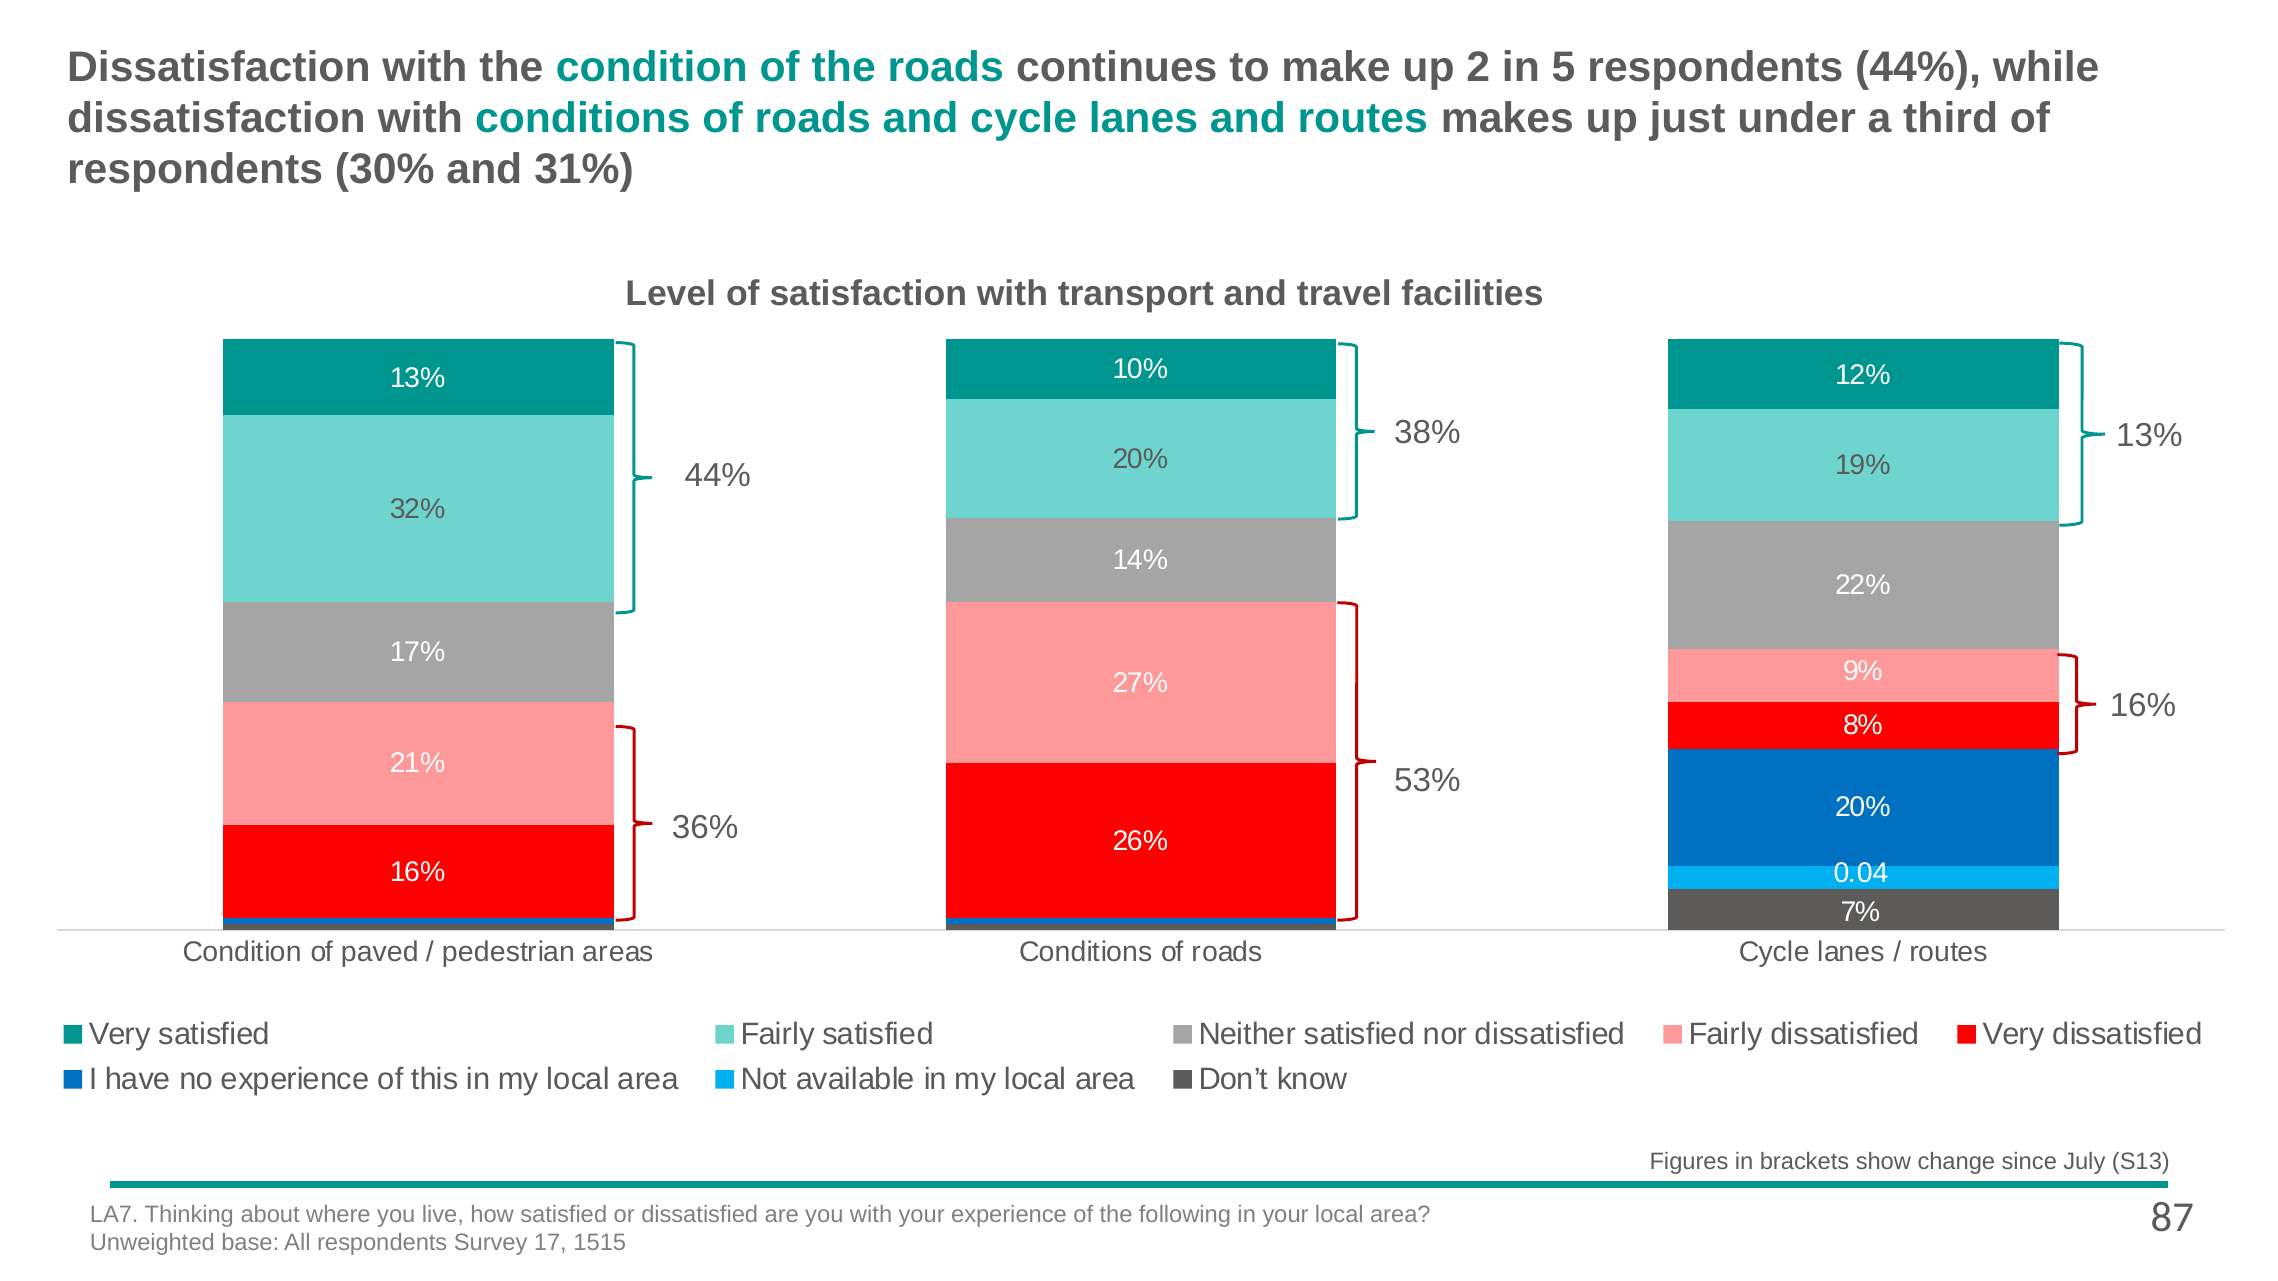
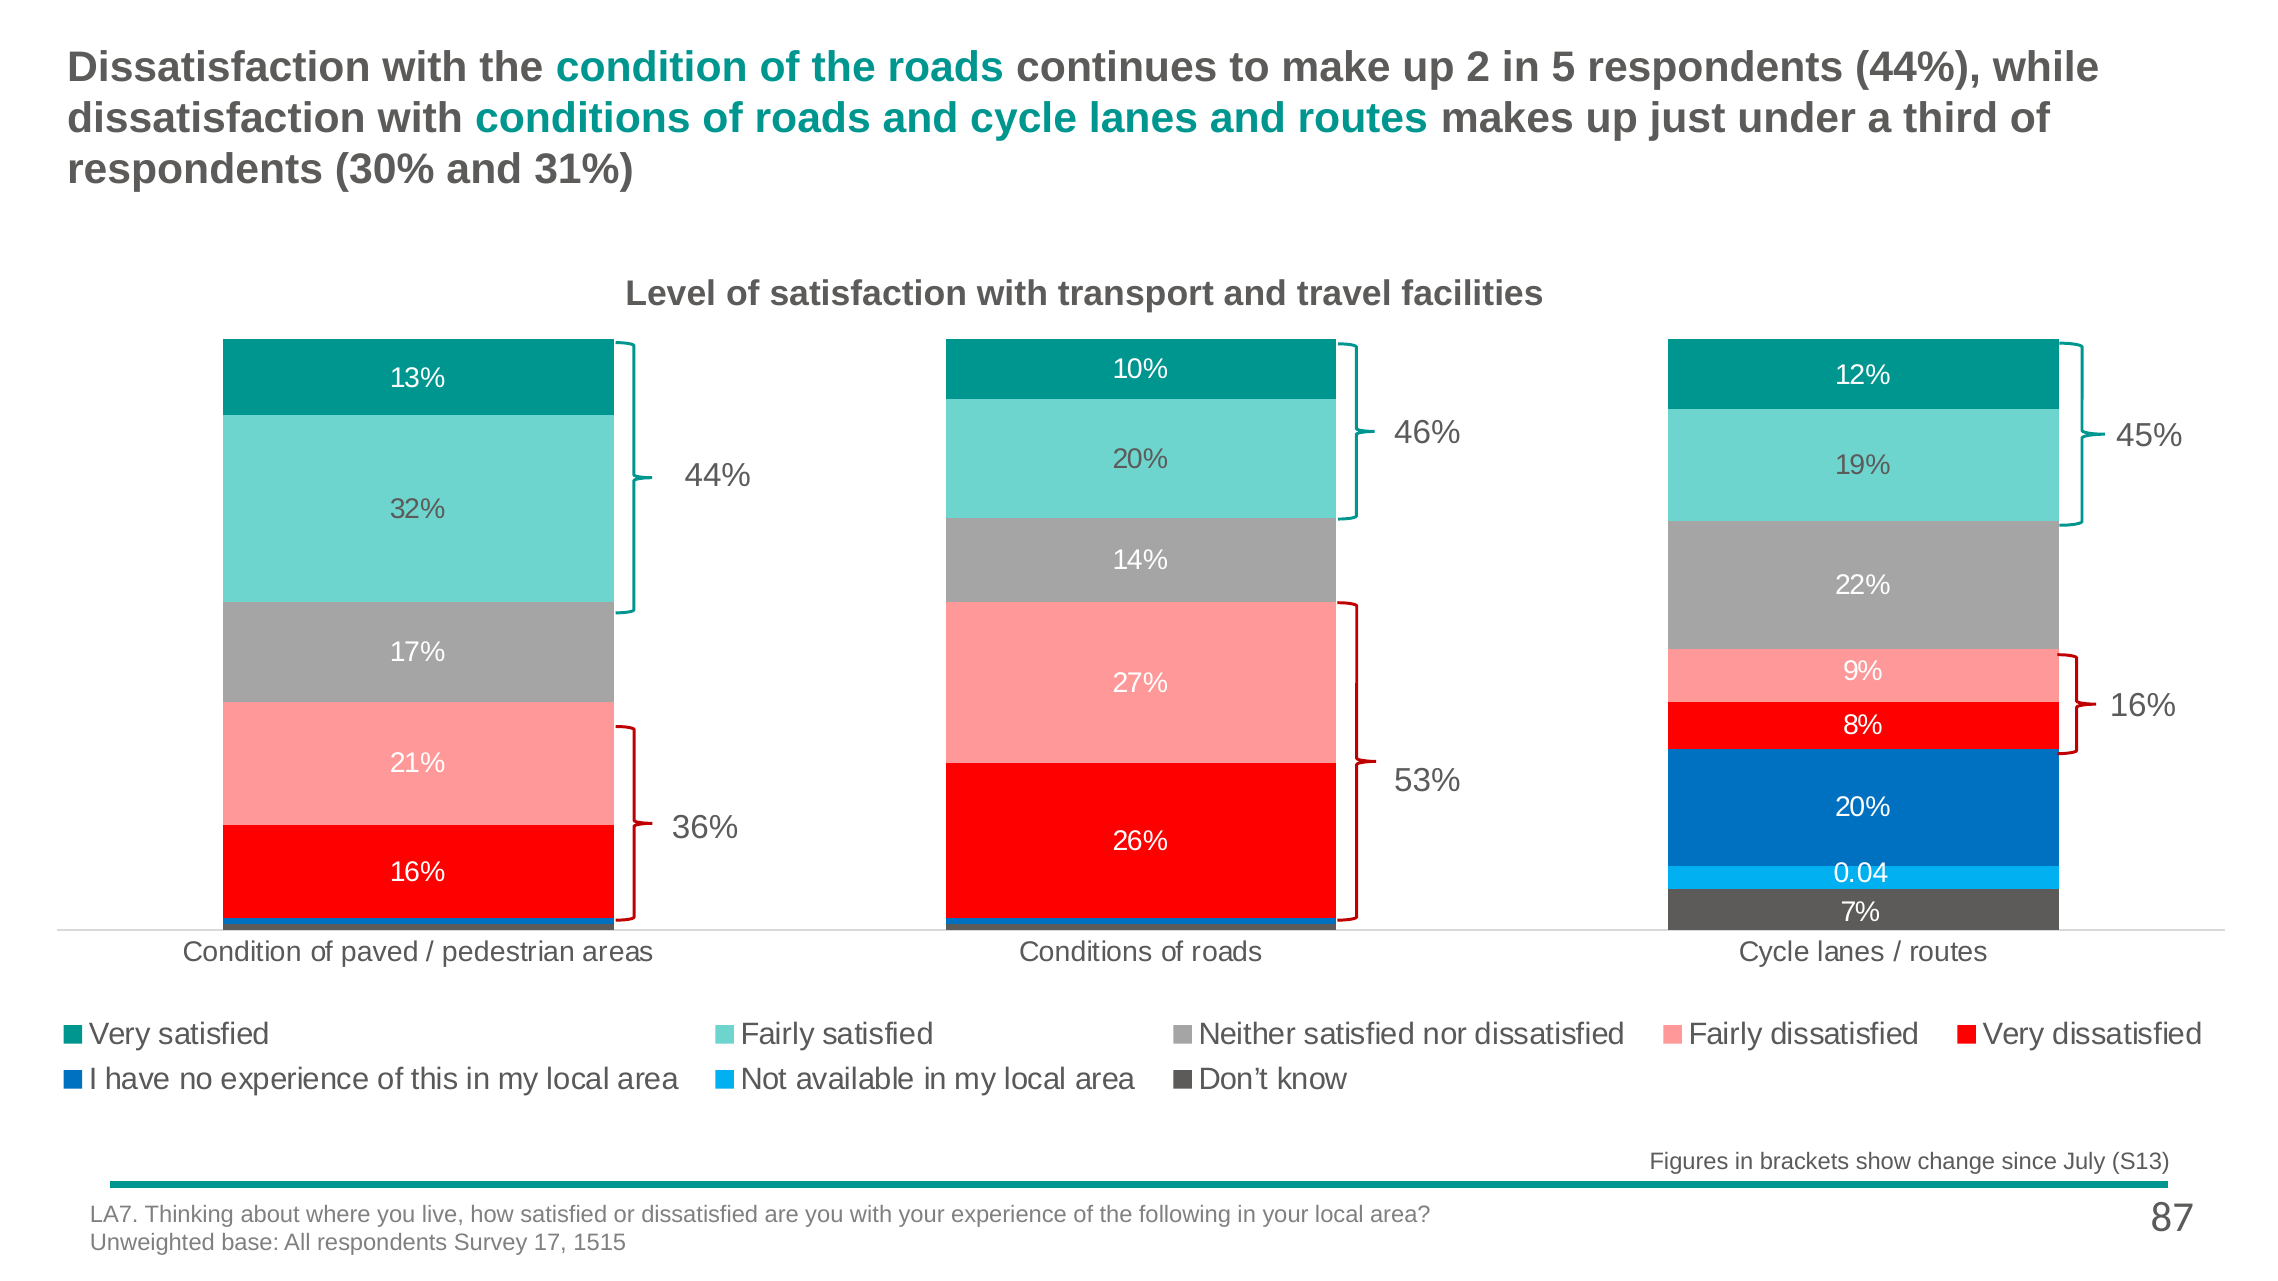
38%: 38% -> 46% (1427, 433)
13%: 13% -> 45% (2149, 436)
